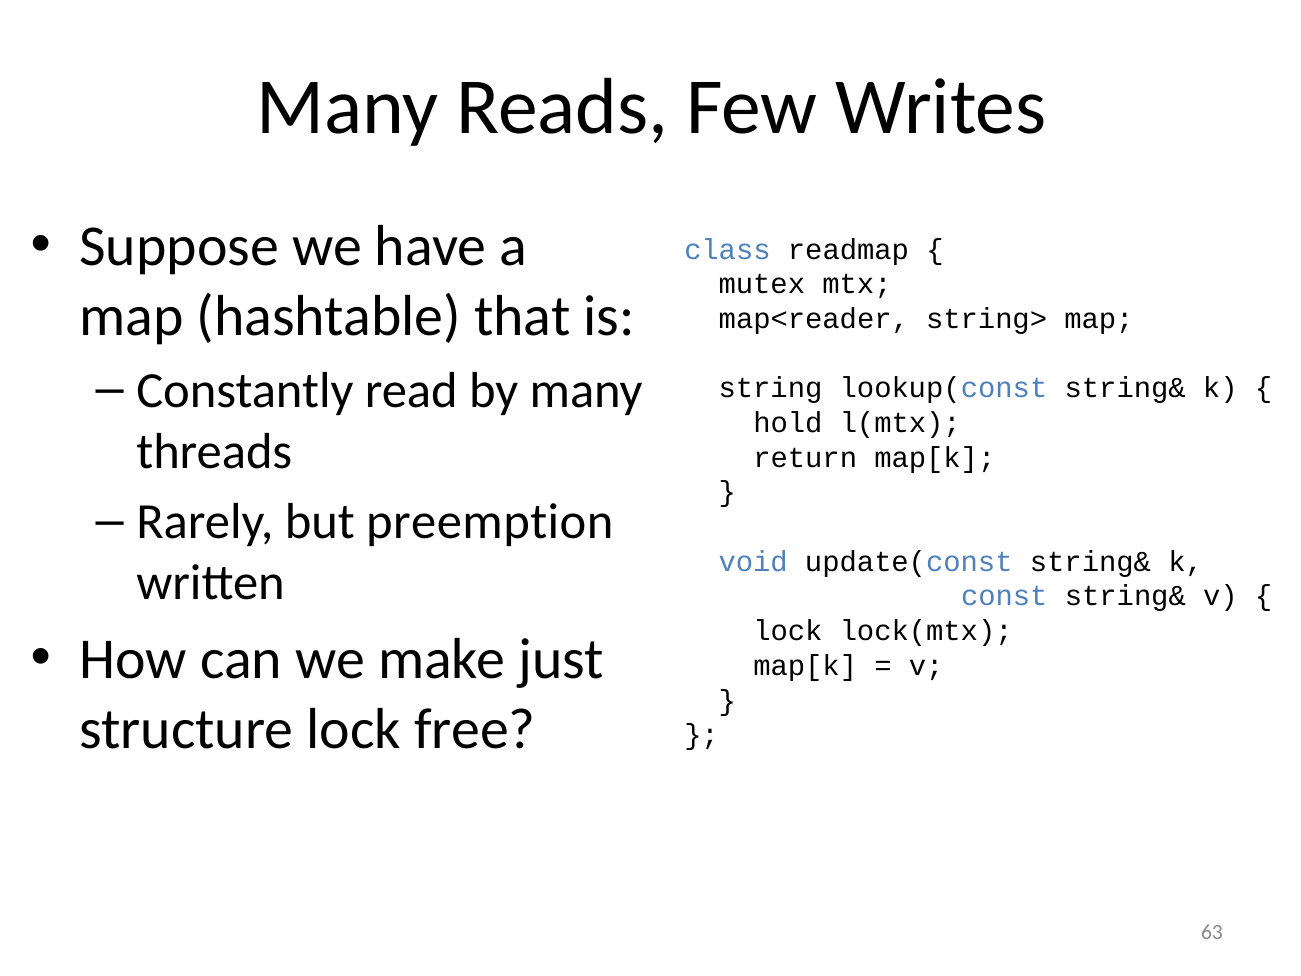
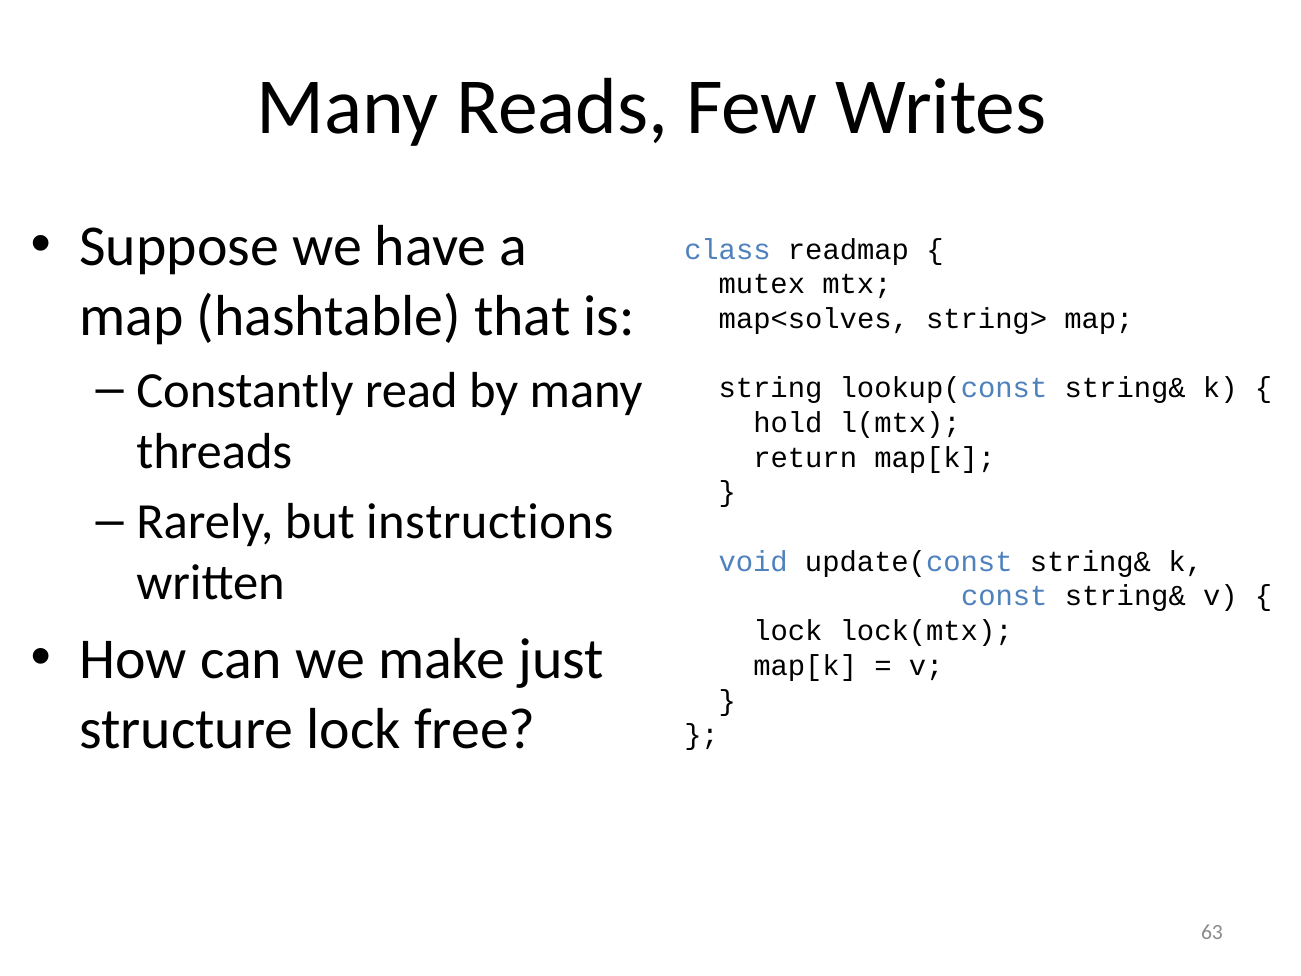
map<reader: map<reader -> map<solves (814, 319)
preemption: preemption -> instructions (490, 522)
